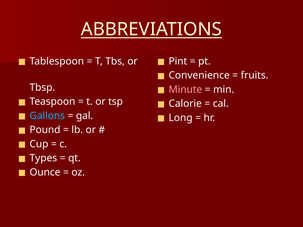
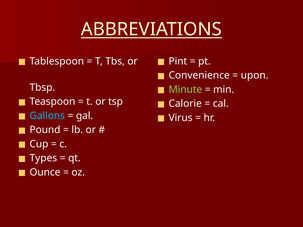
fruits: fruits -> upon (255, 75)
Minute colour: pink -> light green (185, 90)
Long: Long -> Virus (181, 118)
